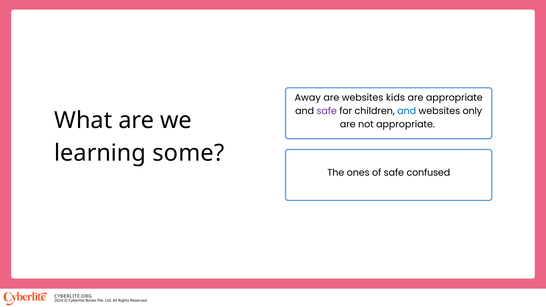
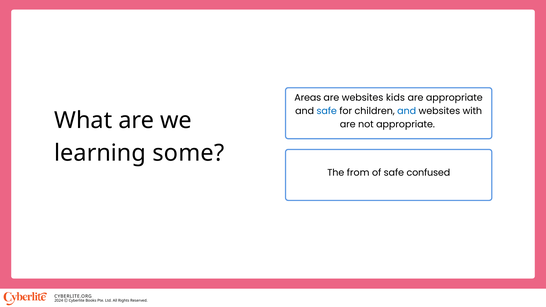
Away: Away -> Areas (308, 98)
safe colour: purple -> blue (327, 111)
only: only -> with (472, 111)
ones: ones -> from (358, 173)
